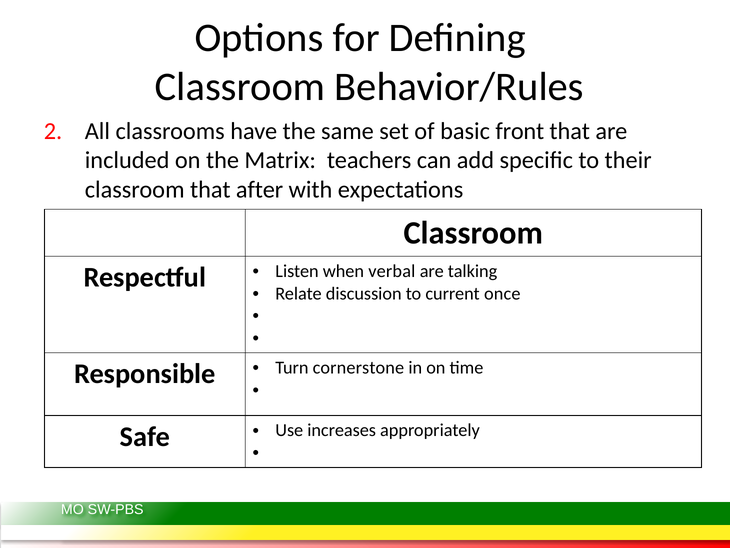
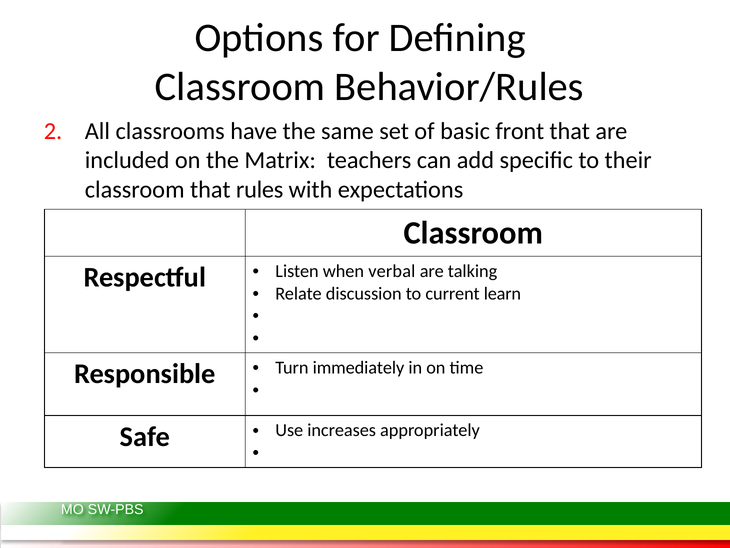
after: after -> rules (260, 189)
once: once -> learn (502, 293)
cornerstone: cornerstone -> immediately (359, 367)
